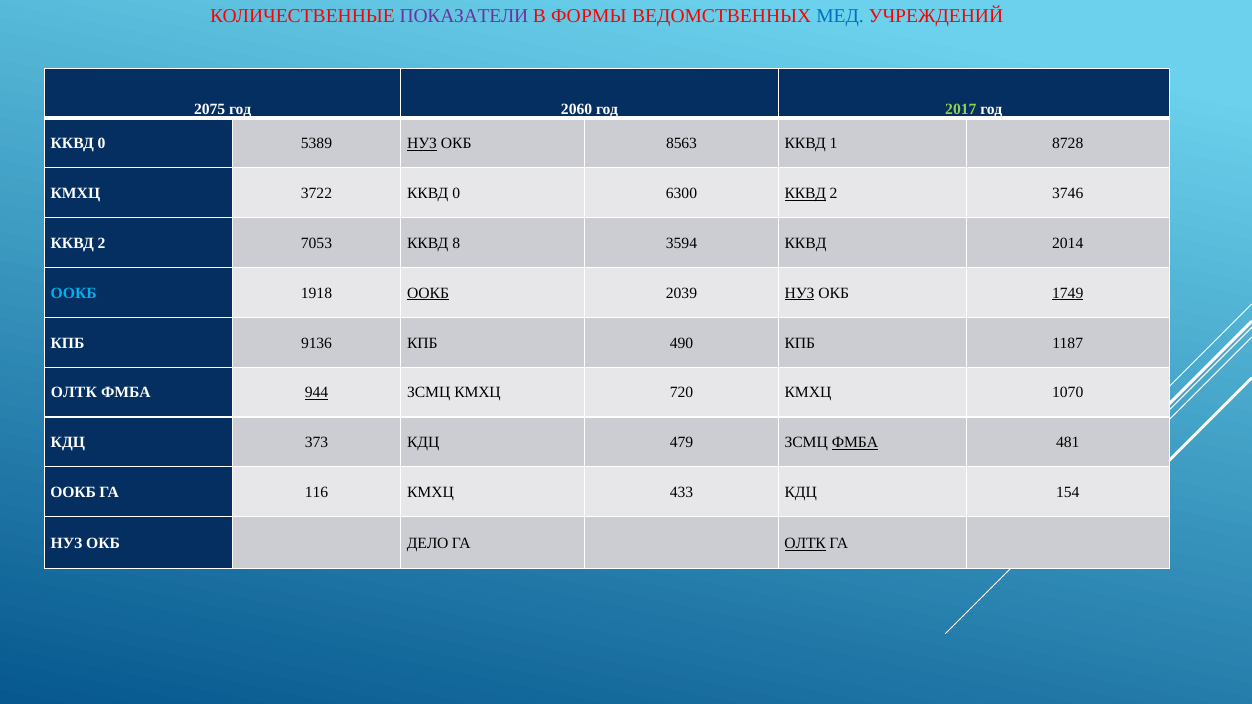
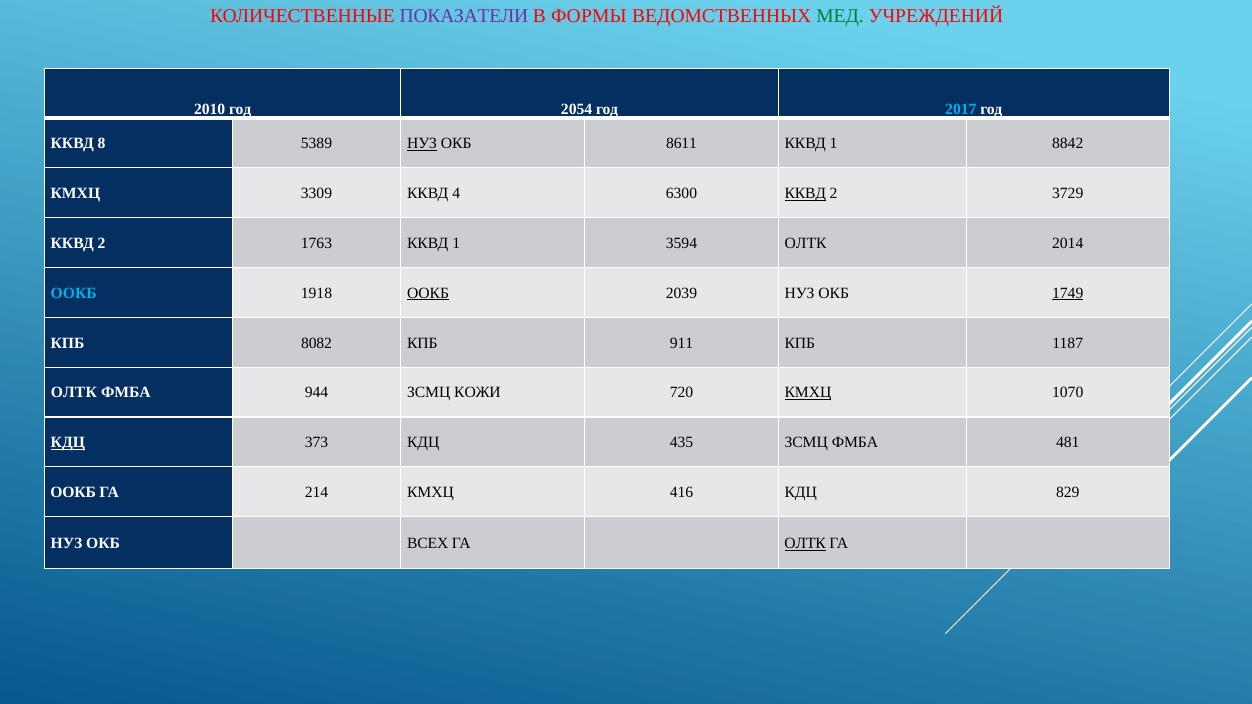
МЕД colour: blue -> green (840, 16)
2075: 2075 -> 2010 (210, 110)
2060: 2060 -> 2054 (577, 110)
2017 colour: light green -> light blue (961, 110)
0: 0 -> 8 (102, 144)
8563: 8563 -> 8611 (682, 144)
8728: 8728 -> 8842 (1068, 144)
3722: 3722 -> 3309 (316, 194)
0: 0 -> 4 (456, 194)
3746: 3746 -> 3729 (1068, 194)
7053: 7053 -> 1763 (316, 243)
8: 8 -> 1 (456, 243)
3594 ККВД: ККВД -> ОЛТК (806, 243)
НУЗ underline: present -> none (800, 293)
9136: 9136 -> 8082 (317, 343)
490: 490 -> 911 (681, 343)
944 underline: present -> none (316, 393)
ЗСМЦ КМХЦ: КМХЦ -> КОЖИ (478, 393)
КМХЦ underline: none -> present (808, 393)
КДЦ underline: none -> present (68, 443)
479: 479 -> 435 (681, 443)
ФМБА underline: present -> none (855, 443)
116: 116 -> 214 (317, 493)
433: 433 -> 416 (681, 493)
154: 154 -> 829 (1068, 493)
ДЕЛО: ДЕЛО -> ВСЕХ (428, 544)
